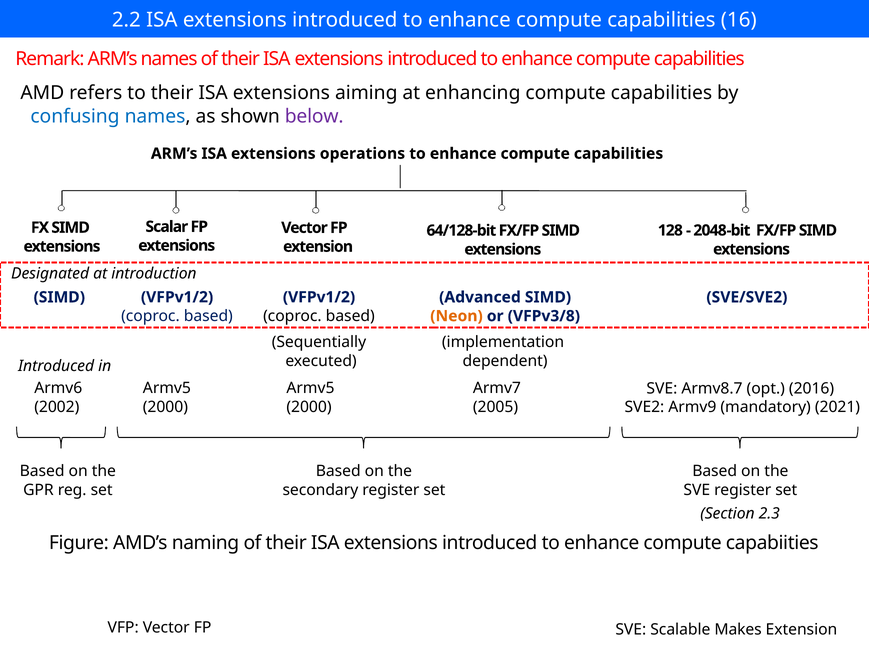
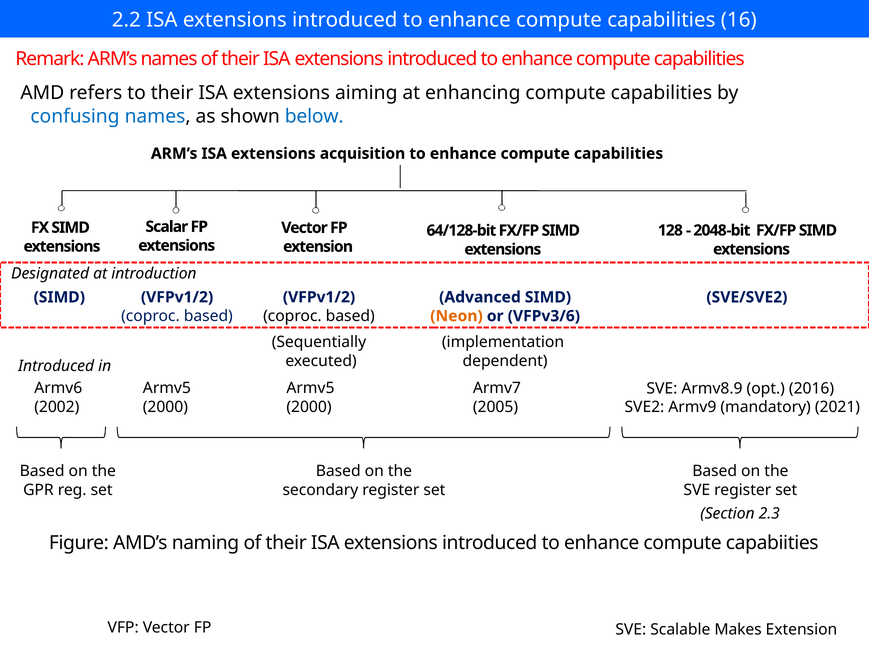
below colour: purple -> blue (314, 116)
operations: operations -> acquisition (363, 154)
VFPv3/8: VFPv3/8 -> VFPv3/6 (544, 316)
Armv8.7: Armv8.7 -> Armv8.9 (712, 388)
